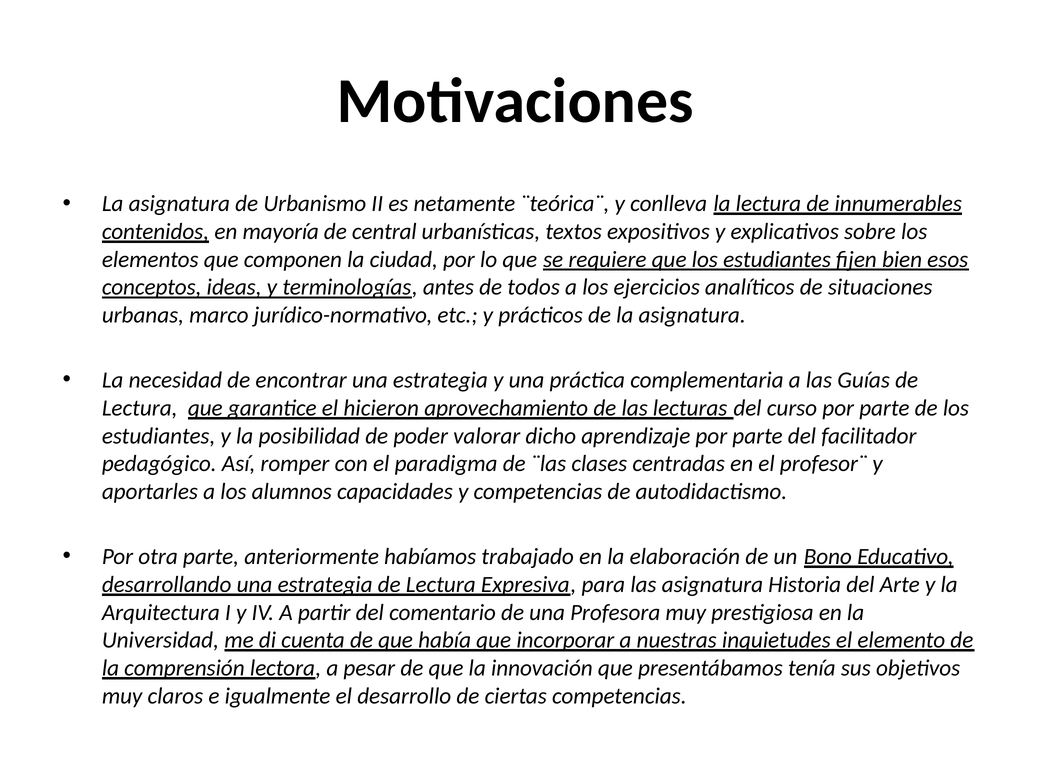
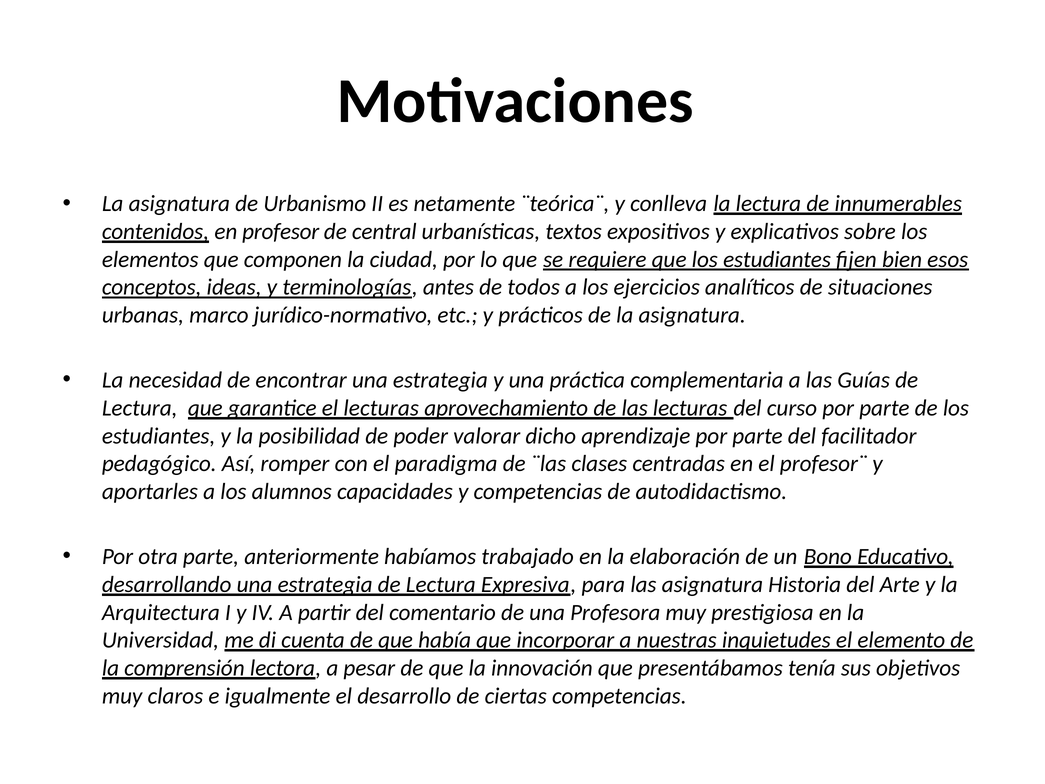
mayoría: mayoría -> profesor (281, 231)
el hicieron: hicieron -> lecturas (381, 408)
